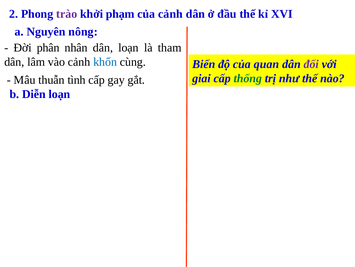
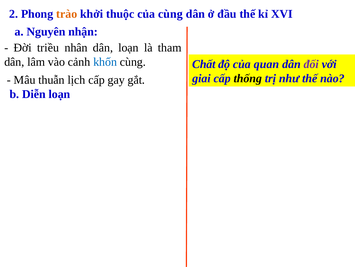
trào colour: purple -> orange (67, 14)
phạm: phạm -> thuộc (120, 14)
của cảnh: cảnh -> cùng (170, 14)
nông: nông -> nhận (83, 32)
phân: phân -> triều (48, 48)
Biến: Biến -> Chất (204, 64)
thống colour: green -> black (248, 78)
tình: tình -> lịch (76, 80)
